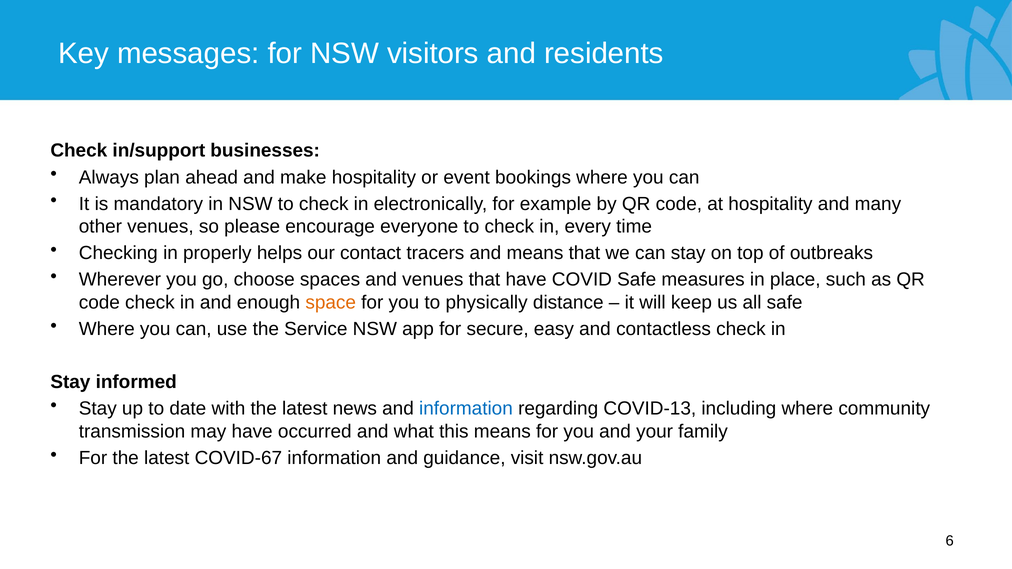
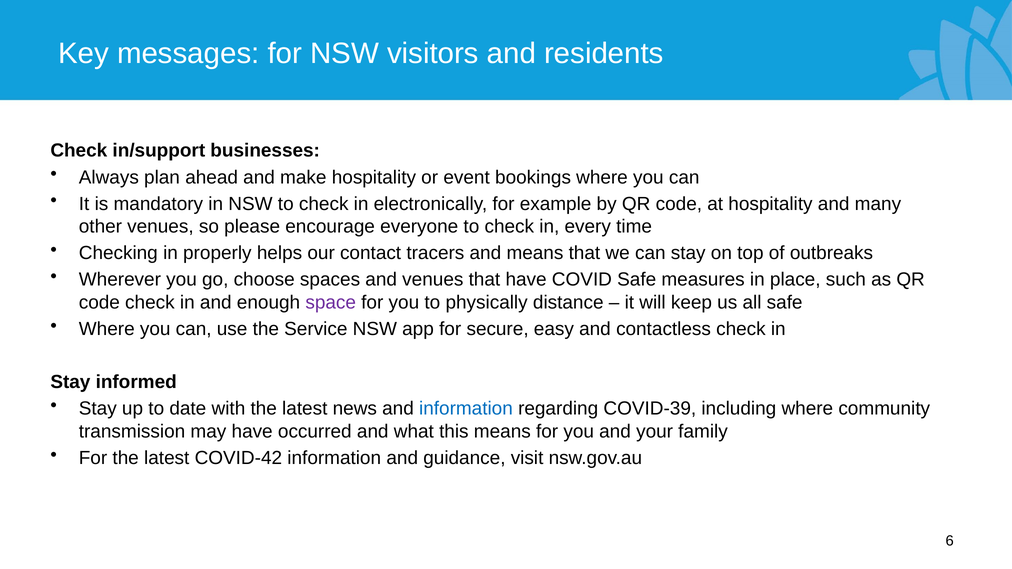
space colour: orange -> purple (331, 303)
COVID-13: COVID-13 -> COVID-39 (650, 409)
COVID-67: COVID-67 -> COVID-42 (238, 458)
